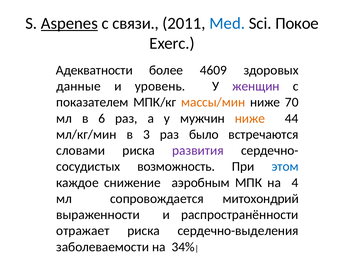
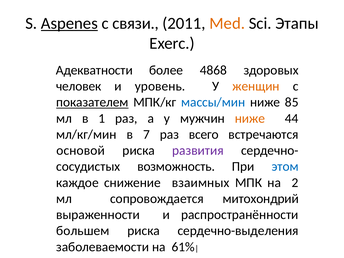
Med colour: blue -> orange (227, 23)
Покое: Покое -> Этапы (297, 23)
4609: 4609 -> 4868 (213, 70)
данные: данные -> человек (79, 86)
женщин colour: purple -> orange (256, 86)
показателем underline: none -> present (92, 102)
массы/мин colour: orange -> blue (213, 102)
70: 70 -> 85 (292, 102)
6: 6 -> 1 (102, 118)
3: 3 -> 7 (147, 134)
было: было -> всего (204, 134)
словами: словами -> основой (81, 150)
аэробным: аэробным -> взаимных (201, 183)
4: 4 -> 2 (295, 183)
отражает: отражает -> большем (83, 231)
34%: 34% -> 61% (183, 247)
